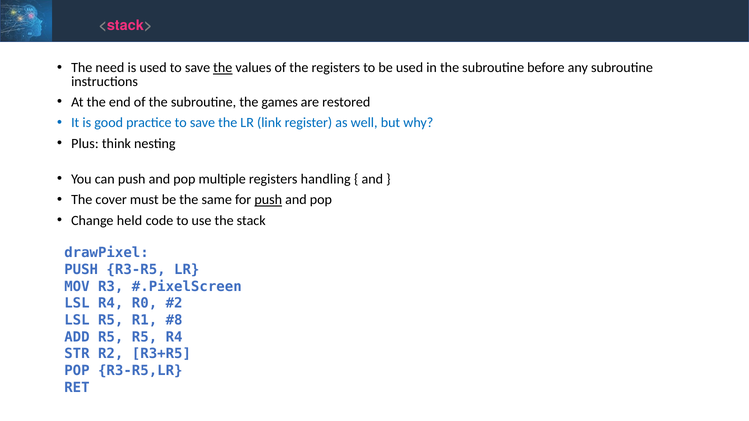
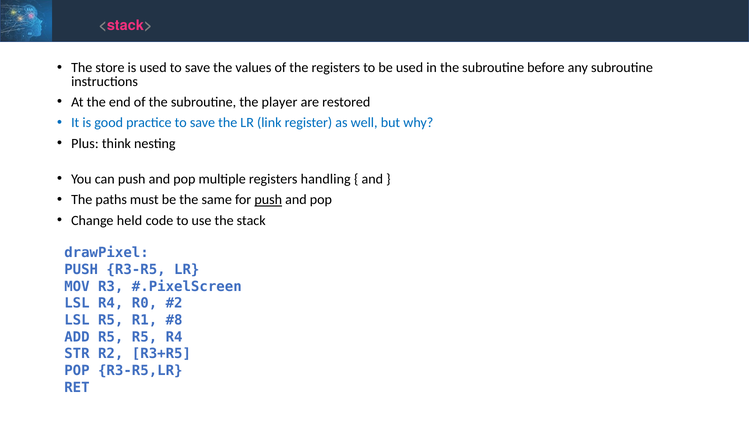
need: need -> store (110, 68)
the underline: present -> none (223, 68)
games: games -> player (280, 102)
cover: cover -> paths (111, 200)
